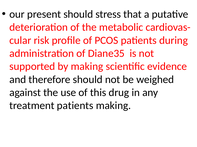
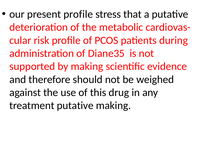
present should: should -> profile (78, 14)
treatment patients: patients -> putative (75, 106)
